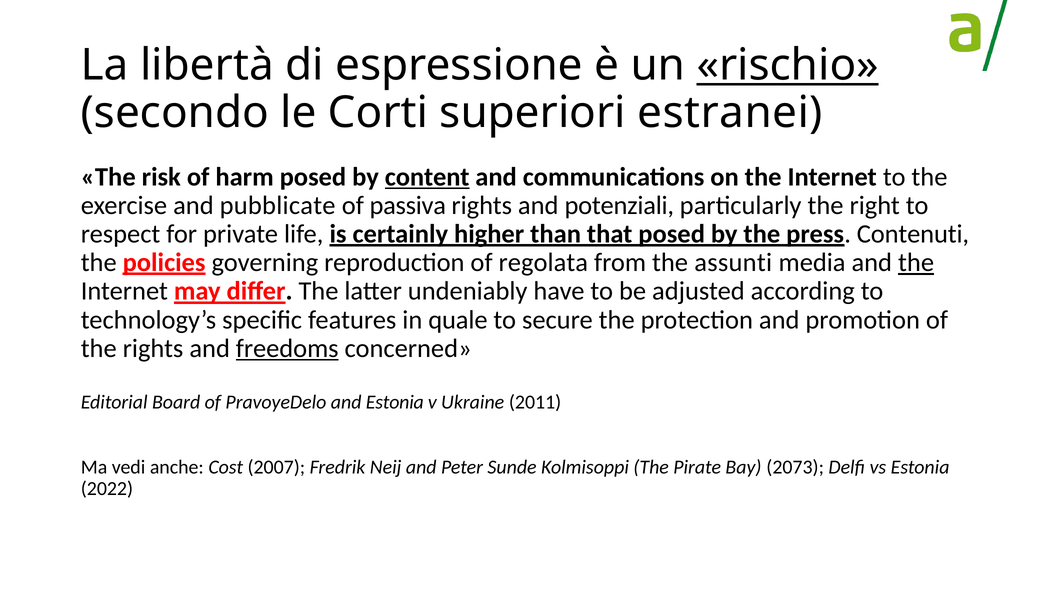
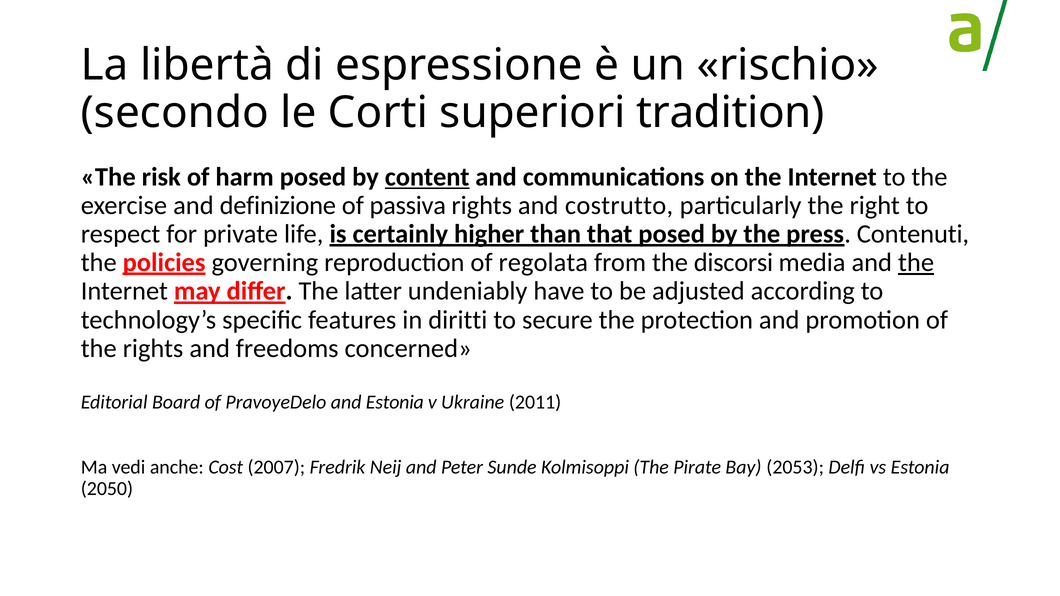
rischio underline: present -> none (788, 65)
estranei: estranei -> tradition (730, 113)
pubblicate: pubblicate -> definizione (278, 205)
potenziali: potenziali -> costrutto (619, 205)
assunti: assunti -> discorsi (733, 263)
quale: quale -> diritti (458, 320)
freedoms underline: present -> none (287, 348)
2073: 2073 -> 2053 (795, 467)
2022: 2022 -> 2050 (107, 489)
